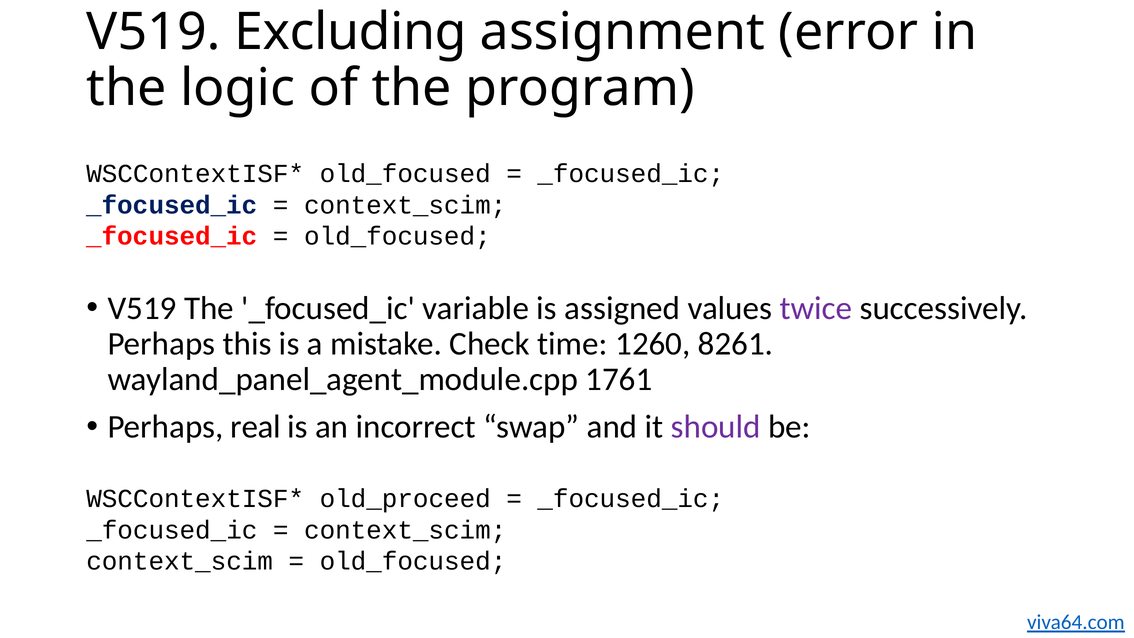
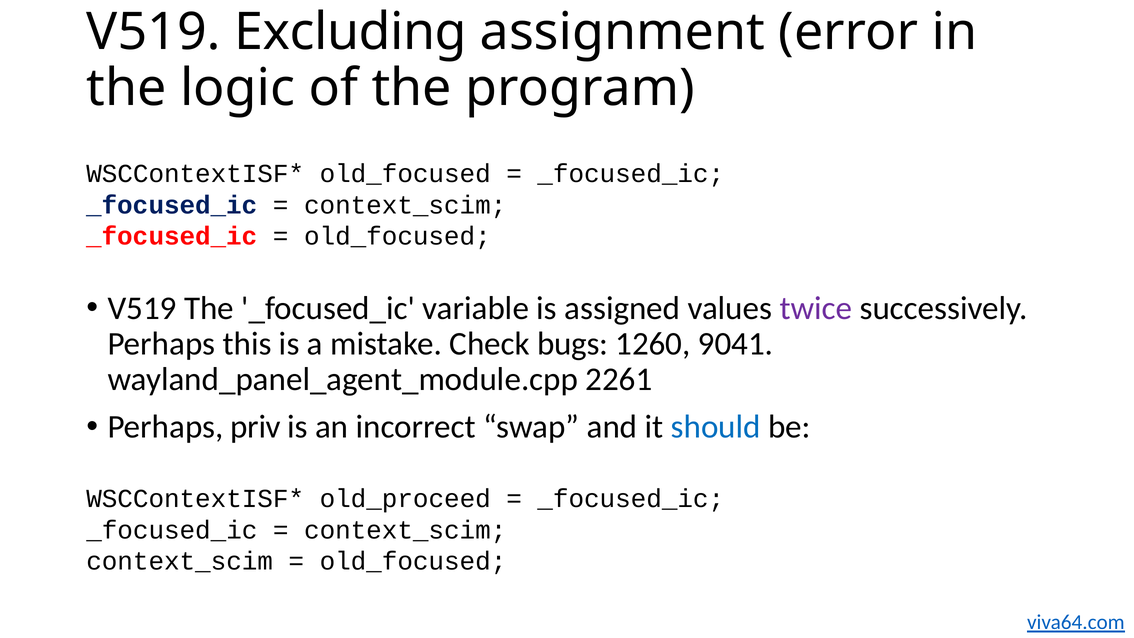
time: time -> bugs (573, 344)
8261: 8261 -> 9041 (736, 344)
1761: 1761 -> 2261 (619, 379)
real: real -> priv (256, 427)
should colour: purple -> blue (716, 427)
